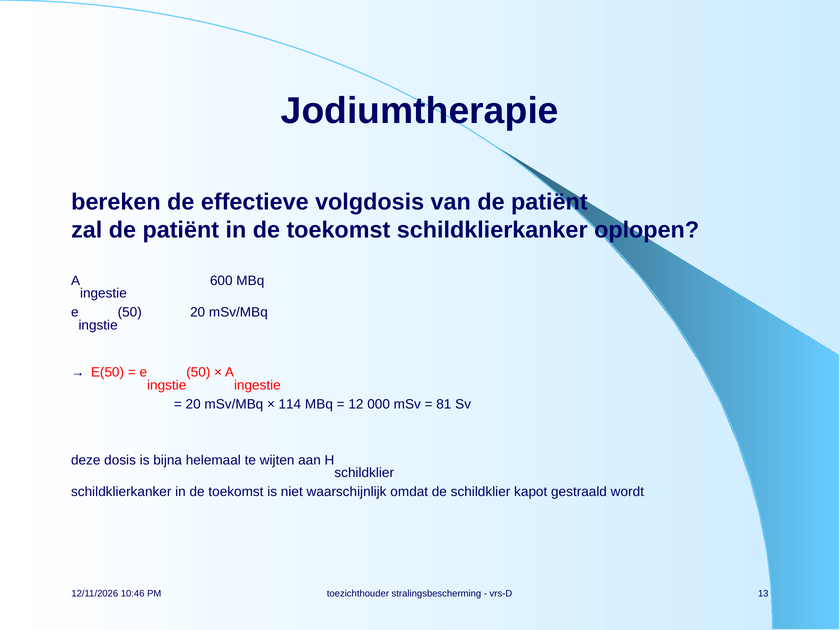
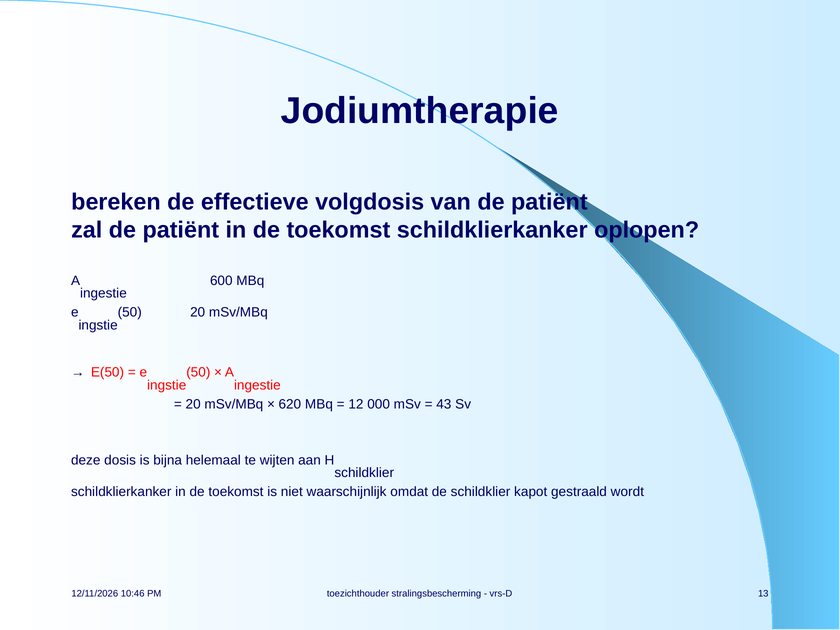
114: 114 -> 620 (290, 404)
81: 81 -> 43 (444, 404)
